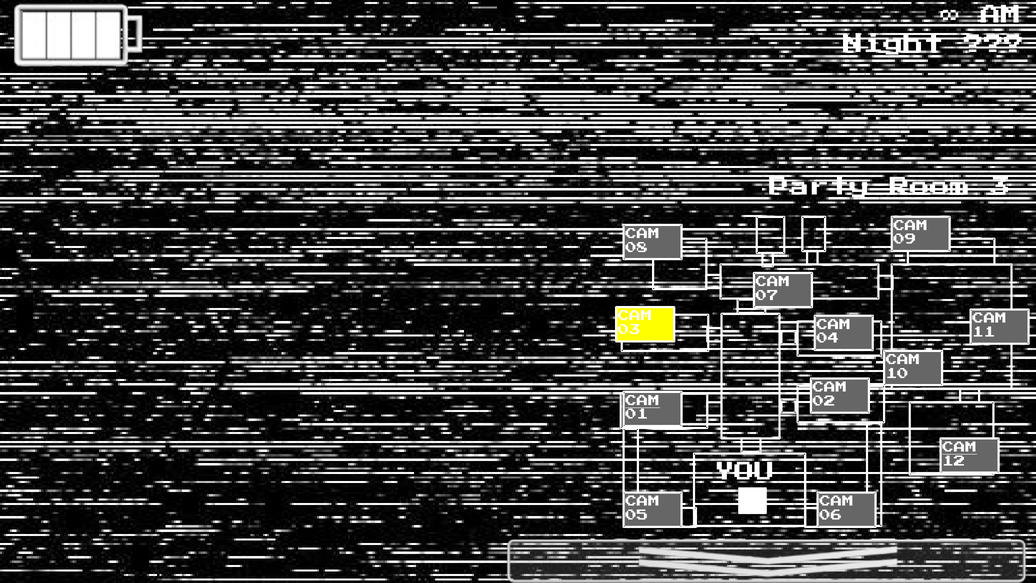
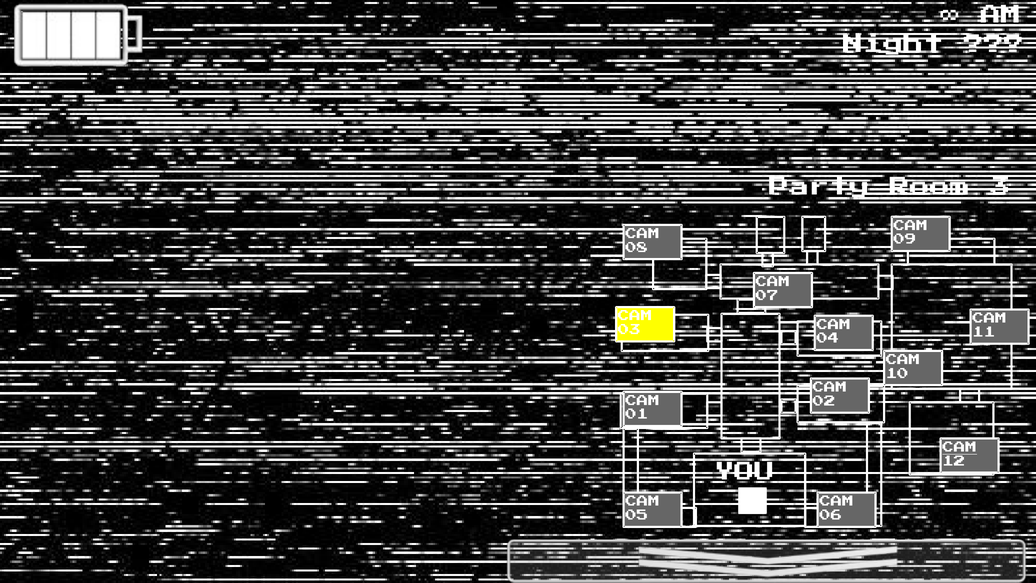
CAM underline: present -> none (643, 403)
